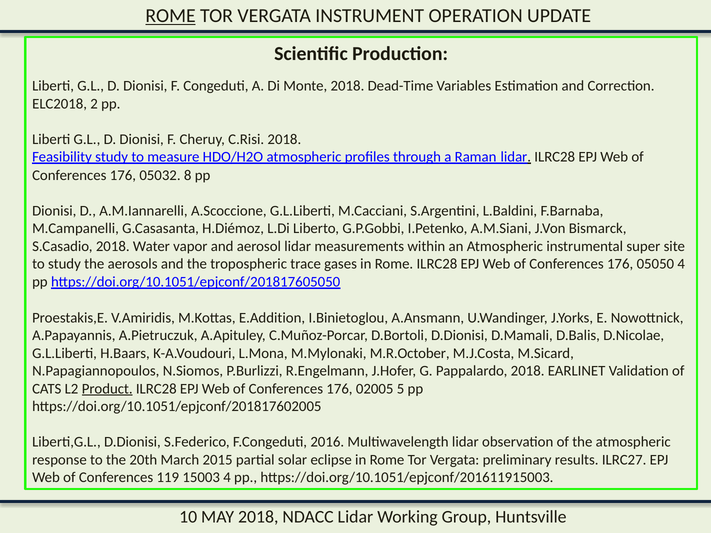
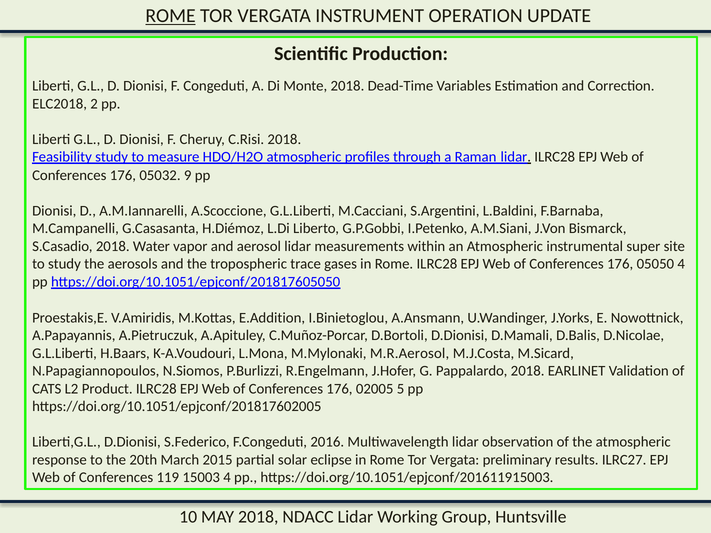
8: 8 -> 9 (188, 175)
M.R.October: M.R.October -> M.R.Aerosol (410, 353)
Product underline: present -> none (107, 389)
